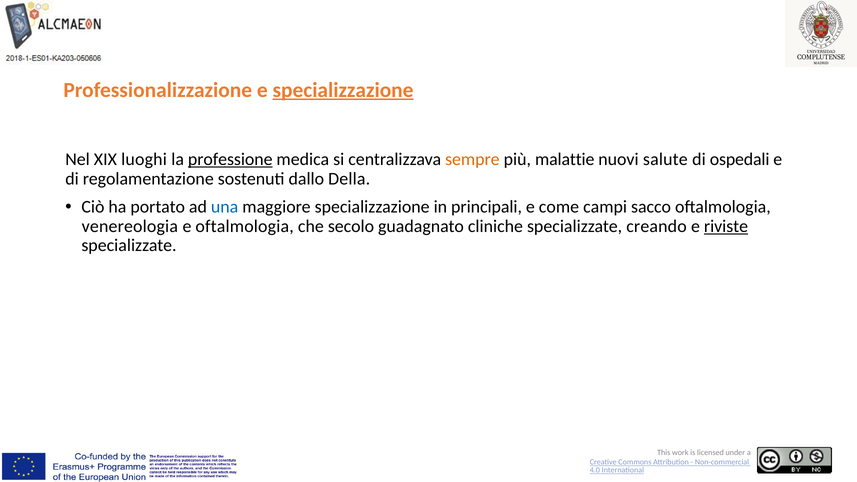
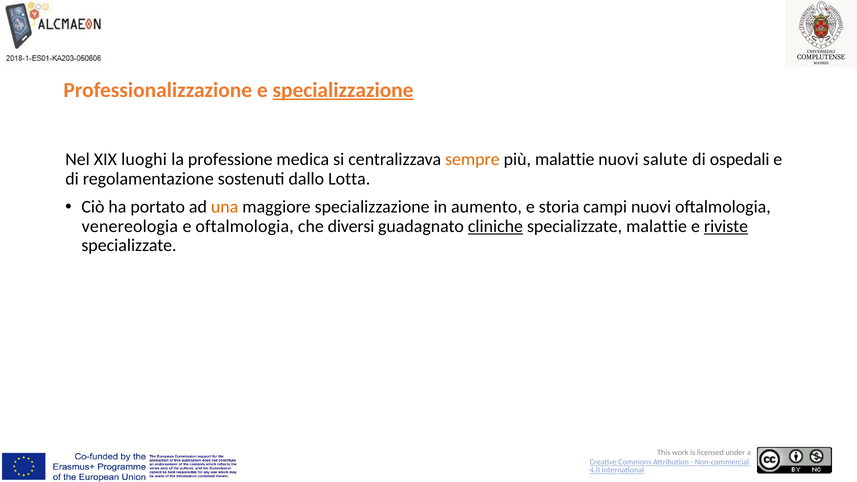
professione underline: present -> none (230, 159)
Della: Della -> Lotta (349, 179)
una colour: blue -> orange (225, 207)
principali: principali -> aumento (486, 207)
come: come -> storia (559, 207)
campi sacco: sacco -> nuovi (651, 207)
secolo: secolo -> diversi (351, 226)
cliniche underline: none -> present (495, 226)
specializzate creando: creando -> malattie (657, 226)
